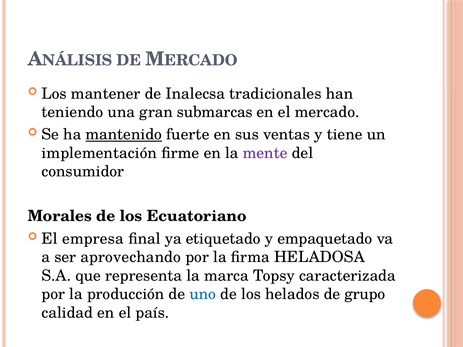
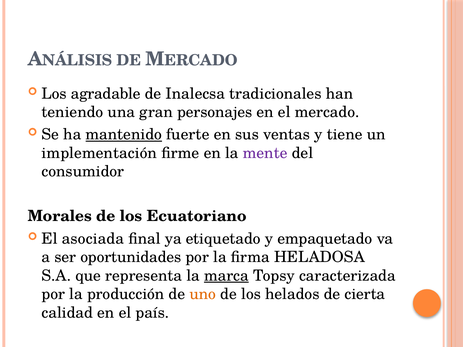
mantener: mantener -> agradable (106, 94)
submarcas: submarcas -> personajes (215, 112)
empresa: empresa -> asociada (93, 239)
aprovechando: aprovechando -> oportunidades (131, 257)
marca underline: none -> present (226, 276)
uno colour: blue -> orange (203, 294)
grupo: grupo -> cierta (365, 294)
